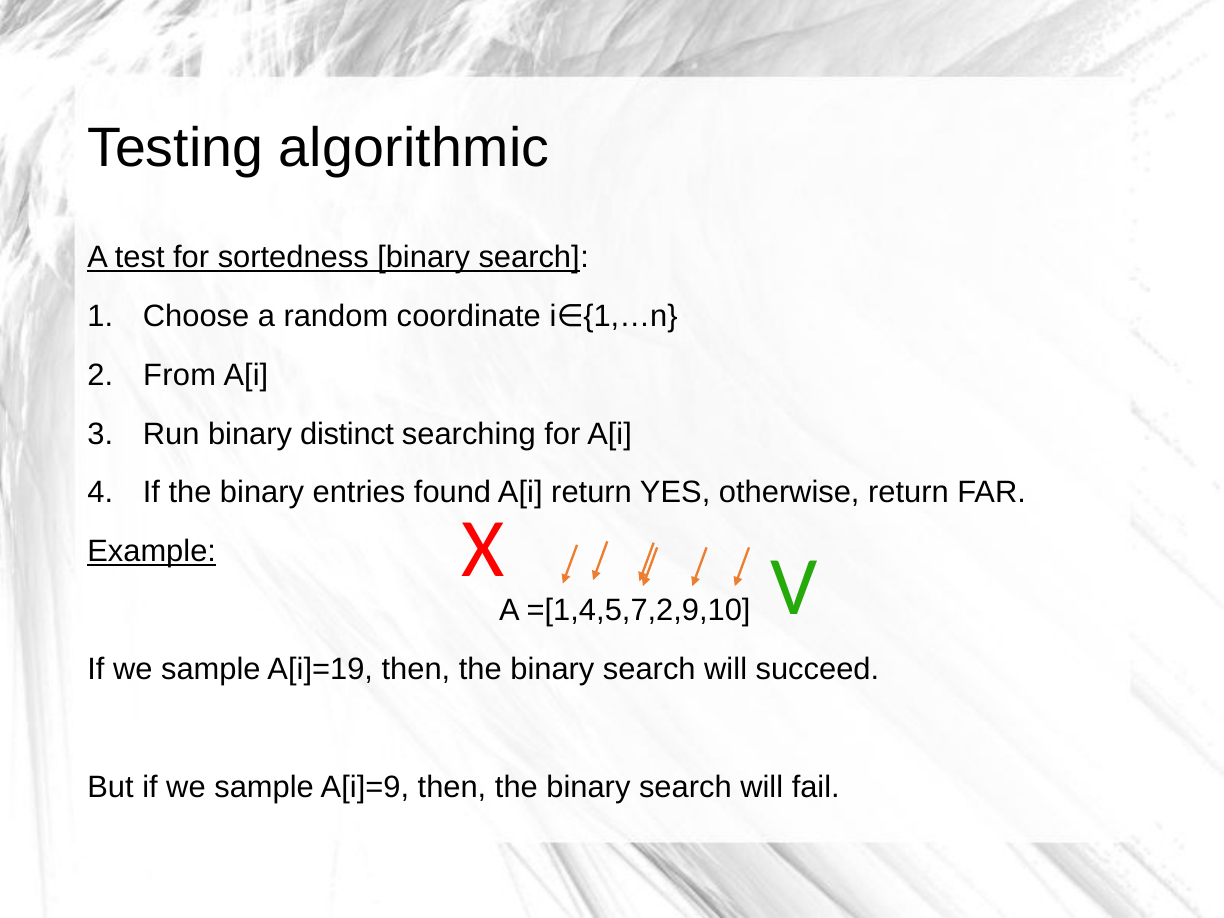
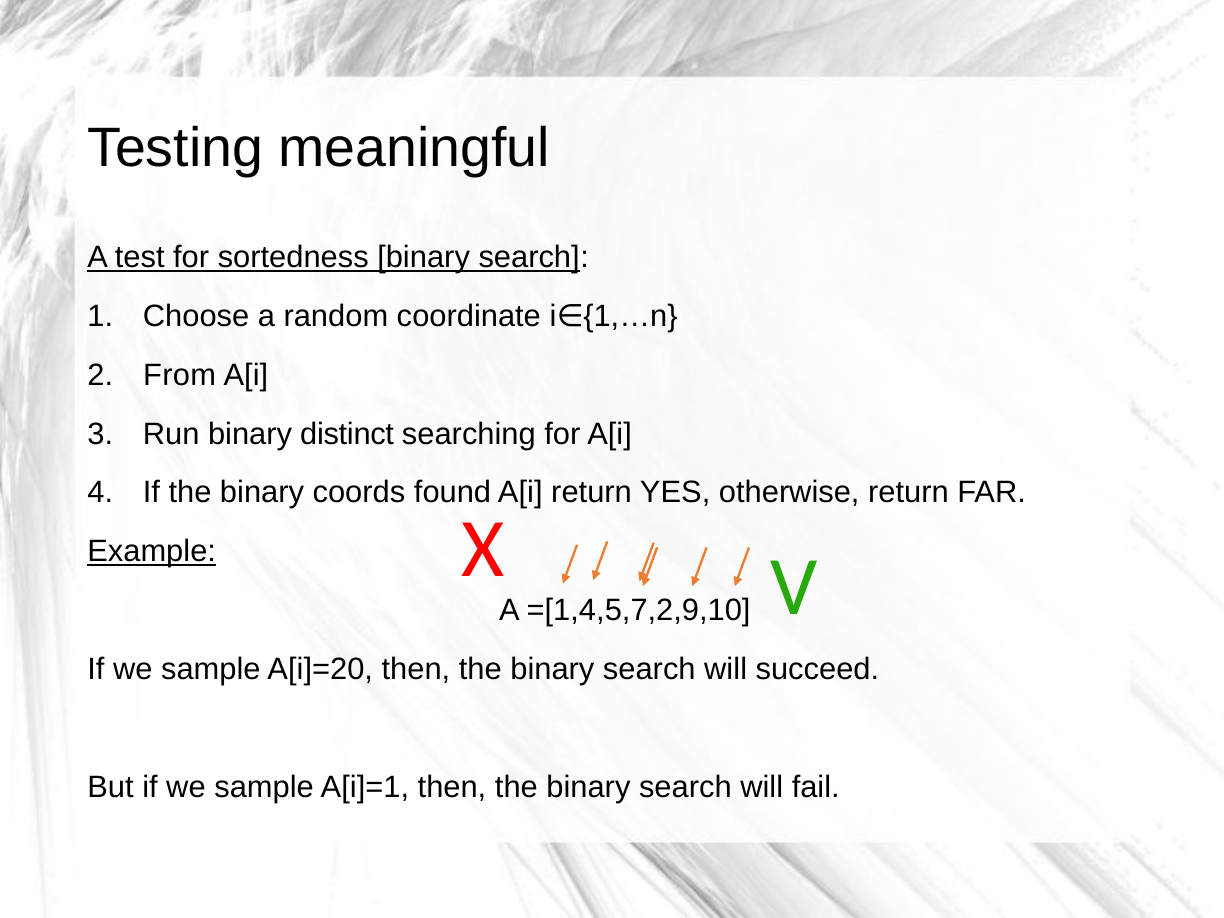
algorithmic: algorithmic -> meaningful (414, 148)
entries: entries -> coords (359, 493)
A[i]=19: A[i]=19 -> A[i]=20 (320, 669)
A[i]=9: A[i]=9 -> A[i]=1 (365, 787)
